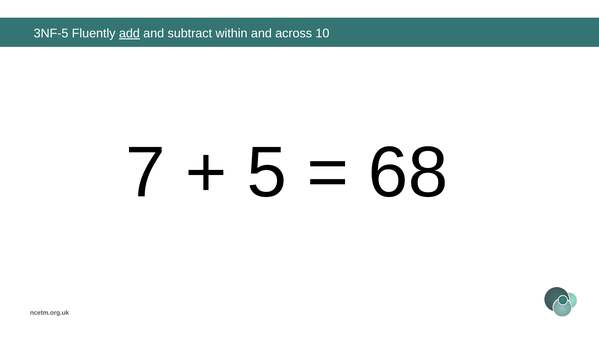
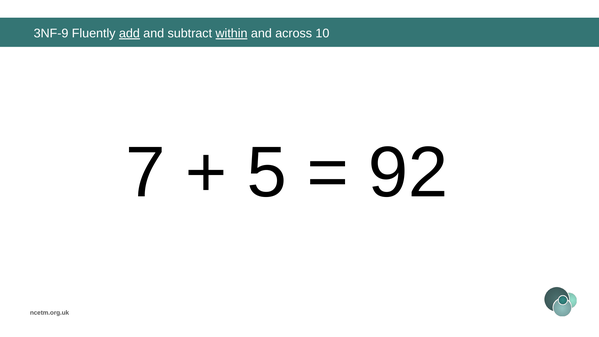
3NF-5: 3NF-5 -> 3NF-9 (51, 33)
within underline: none -> present (232, 33)
68: 68 -> 92 (408, 173)
